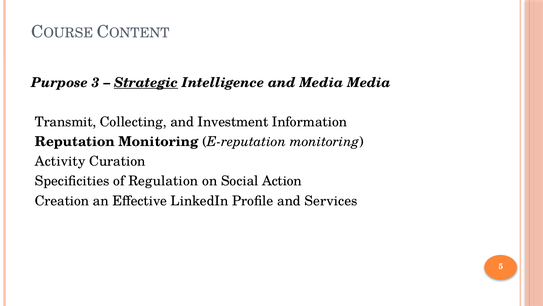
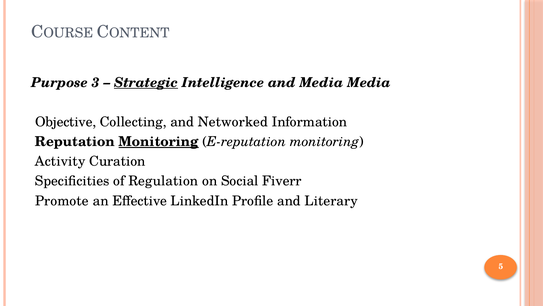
Transmit: Transmit -> Objective (66, 122)
Investment: Investment -> Networked (233, 122)
Monitoring underline: none -> present (159, 141)
Action: Action -> Fiverr (282, 181)
Creation: Creation -> Promote (62, 201)
Services: Services -> Literary (331, 201)
